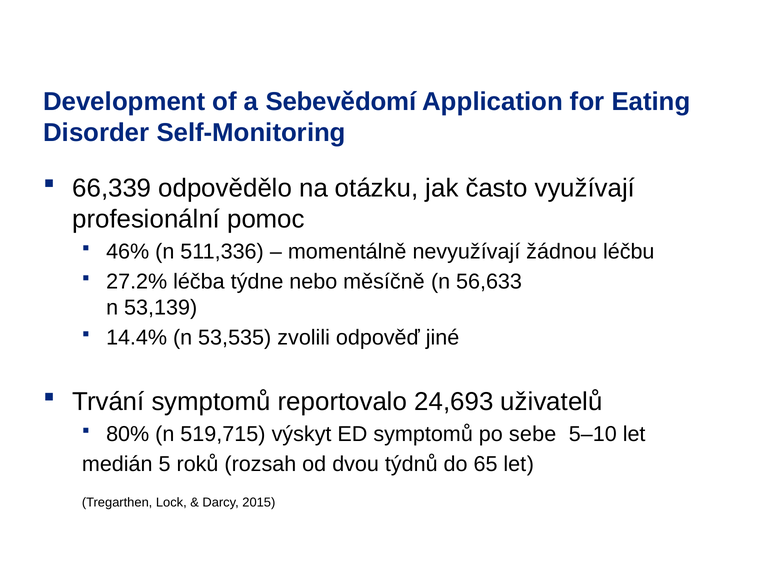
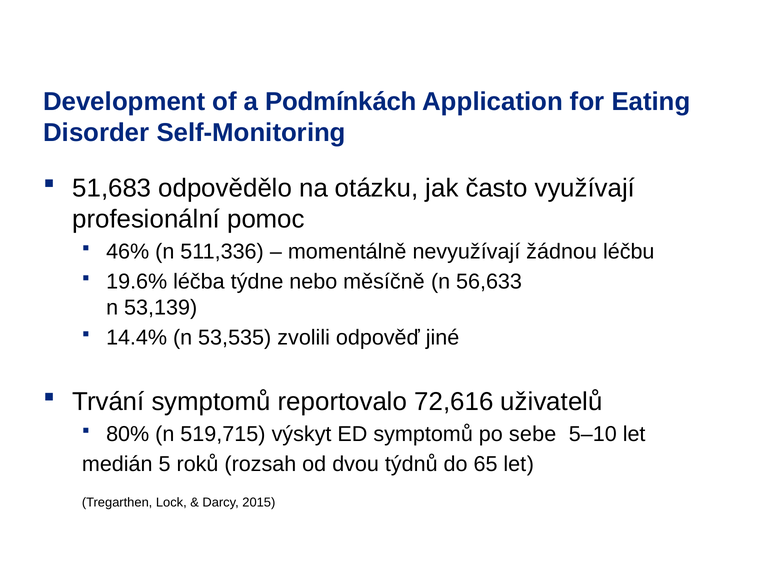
Sebevědomí: Sebevědomí -> Podmínkách (341, 102)
66,339: 66,339 -> 51,683 (112, 188)
27.2%: 27.2% -> 19.6% (137, 282)
24,693: 24,693 -> 72,616 (454, 402)
